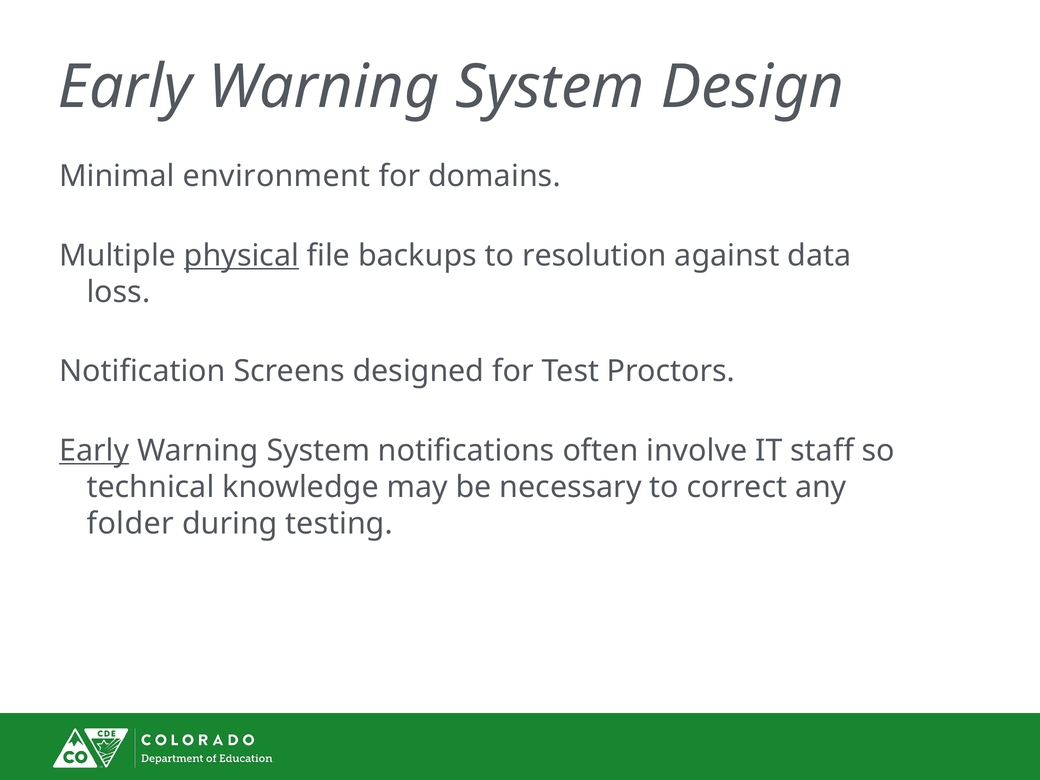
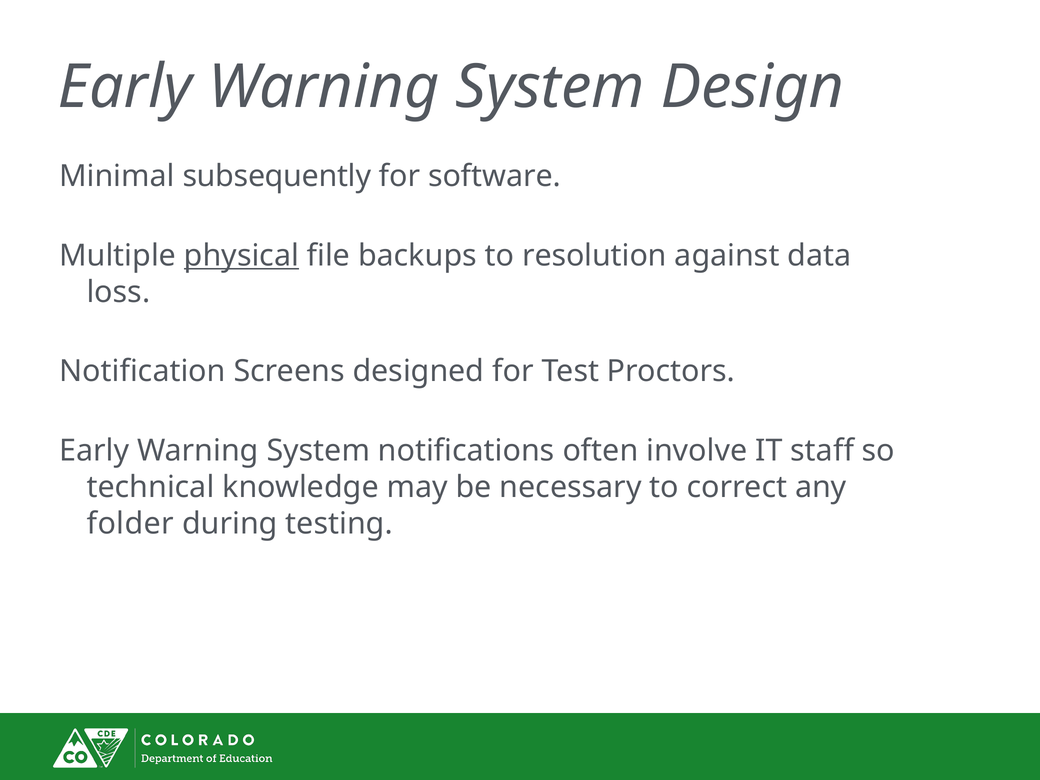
environment: environment -> subsequently (277, 176)
domains: domains -> software (494, 176)
Early underline: present -> none (94, 451)
